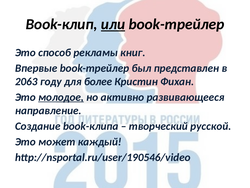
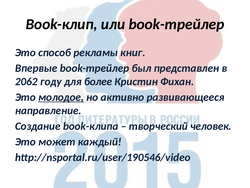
или underline: present -> none (113, 24)
2063: 2063 -> 2062 (26, 81)
русской: русской -> человек (211, 126)
